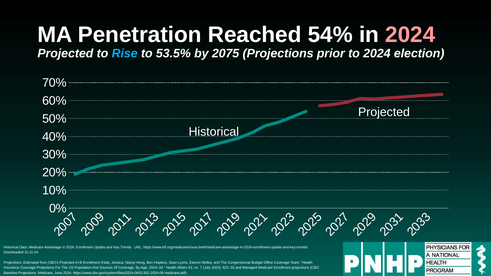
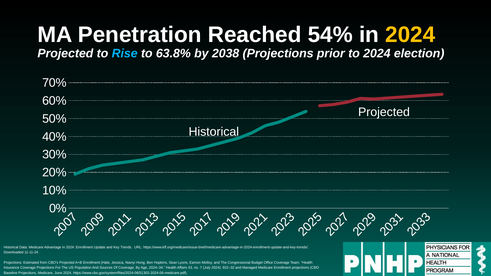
2024 colour: pink -> yellow (410, 35)
53.5%: 53.5% -> 63.8% (173, 53)
2075: 2075 -> 2038 (226, 53)
